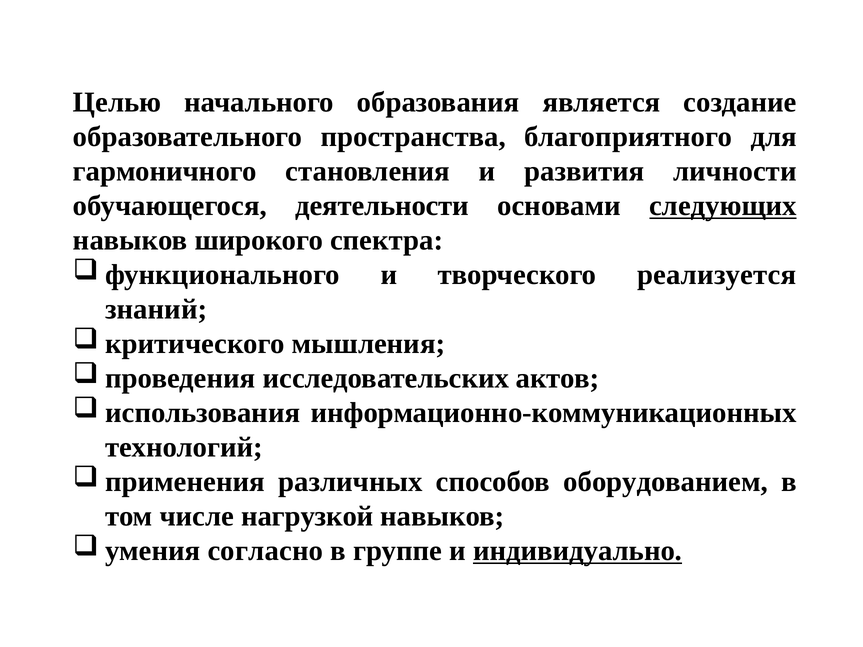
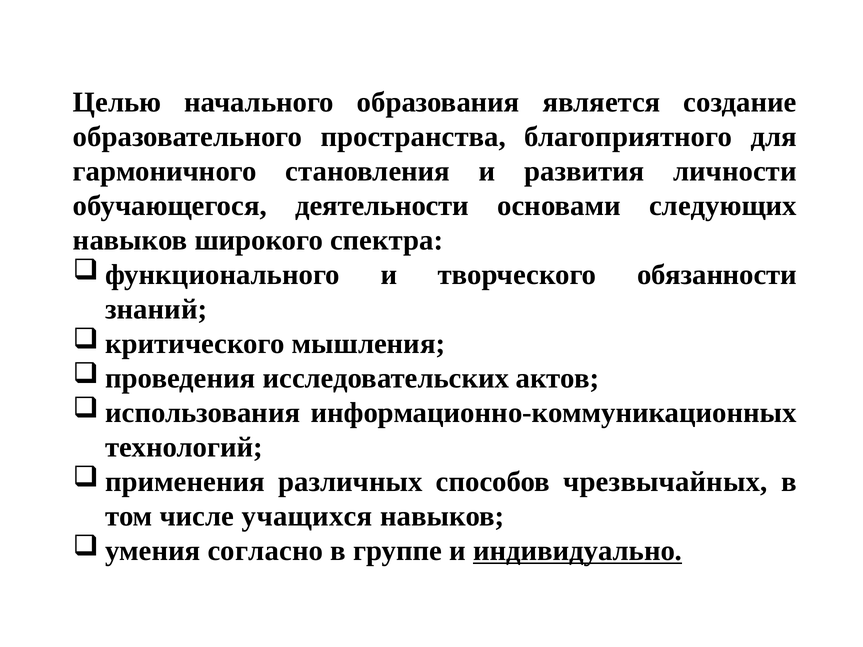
следующих underline: present -> none (723, 206)
реализуется: реализуется -> обязанности (717, 275)
оборудованием: оборудованием -> чрезвычайных (665, 482)
нагрузкой: нагрузкой -> учащихся (307, 517)
